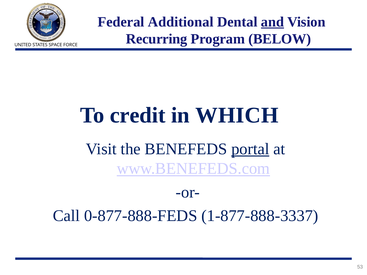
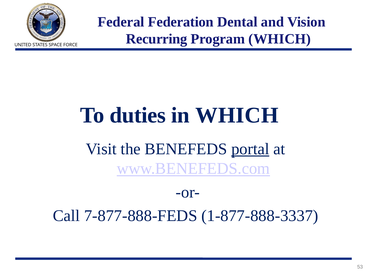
Additional: Additional -> Federation (181, 22)
and underline: present -> none (272, 22)
Program BELOW: BELOW -> WHICH (280, 39)
credit: credit -> duties (138, 115)
0-877-888-FEDS: 0-877-888-FEDS -> 7-877-888-FEDS (141, 216)
